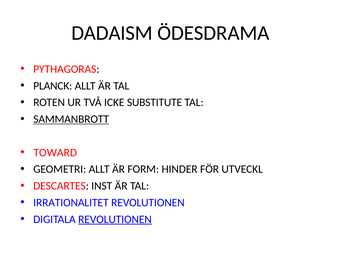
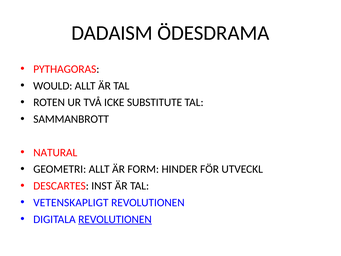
PLANCK: PLANCK -> WOULD (53, 86)
SAMMANBROTT underline: present -> none (71, 119)
TOWARD: TOWARD -> NATURAL (55, 152)
IRRATIONALITET: IRRATIONALITET -> VETENSKAPLIGT (71, 202)
